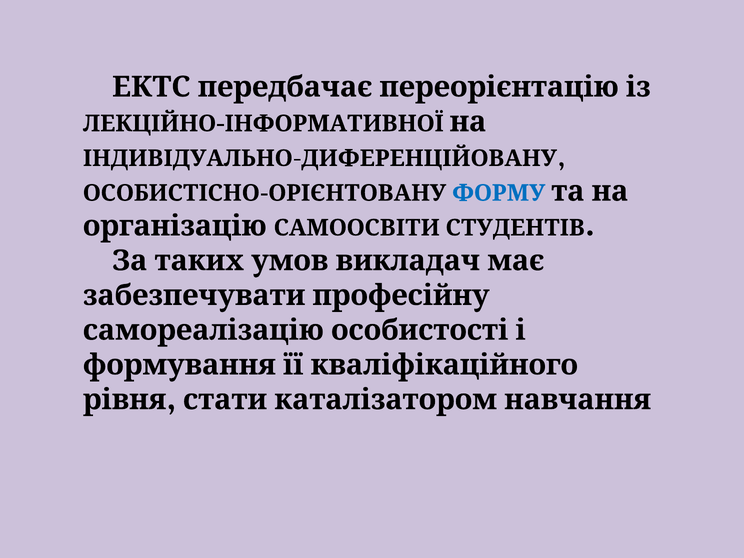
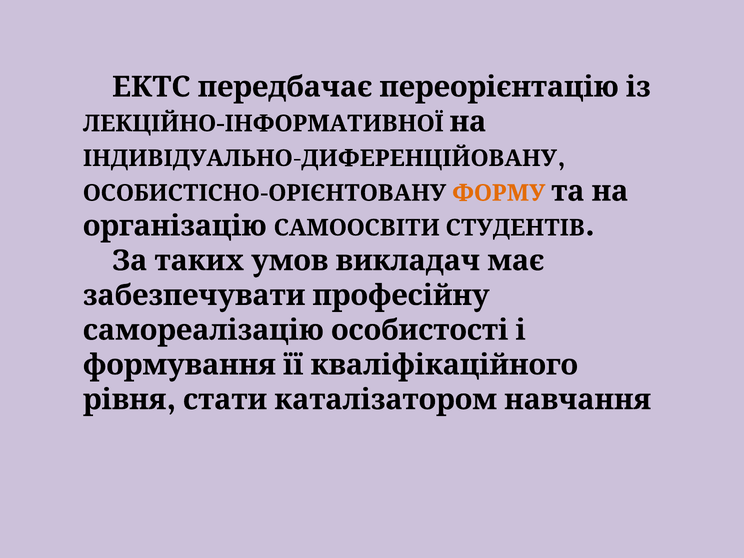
ФОРМУ colour: blue -> orange (499, 193)
